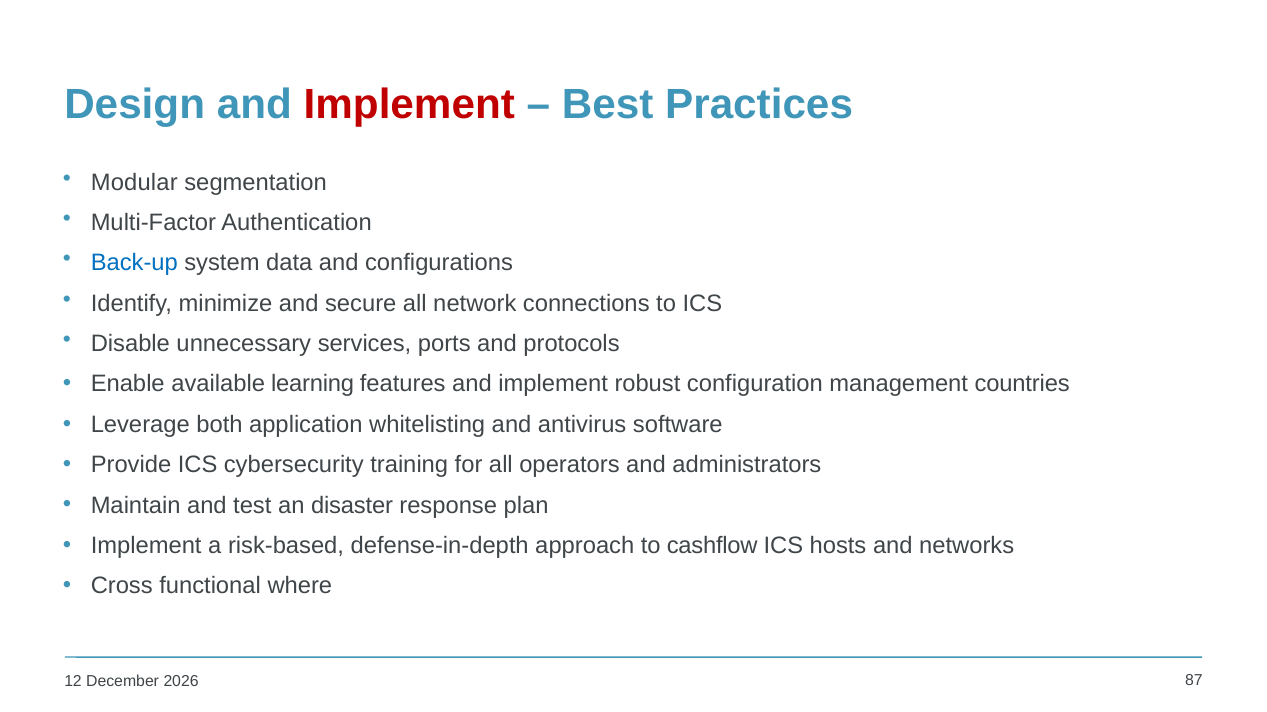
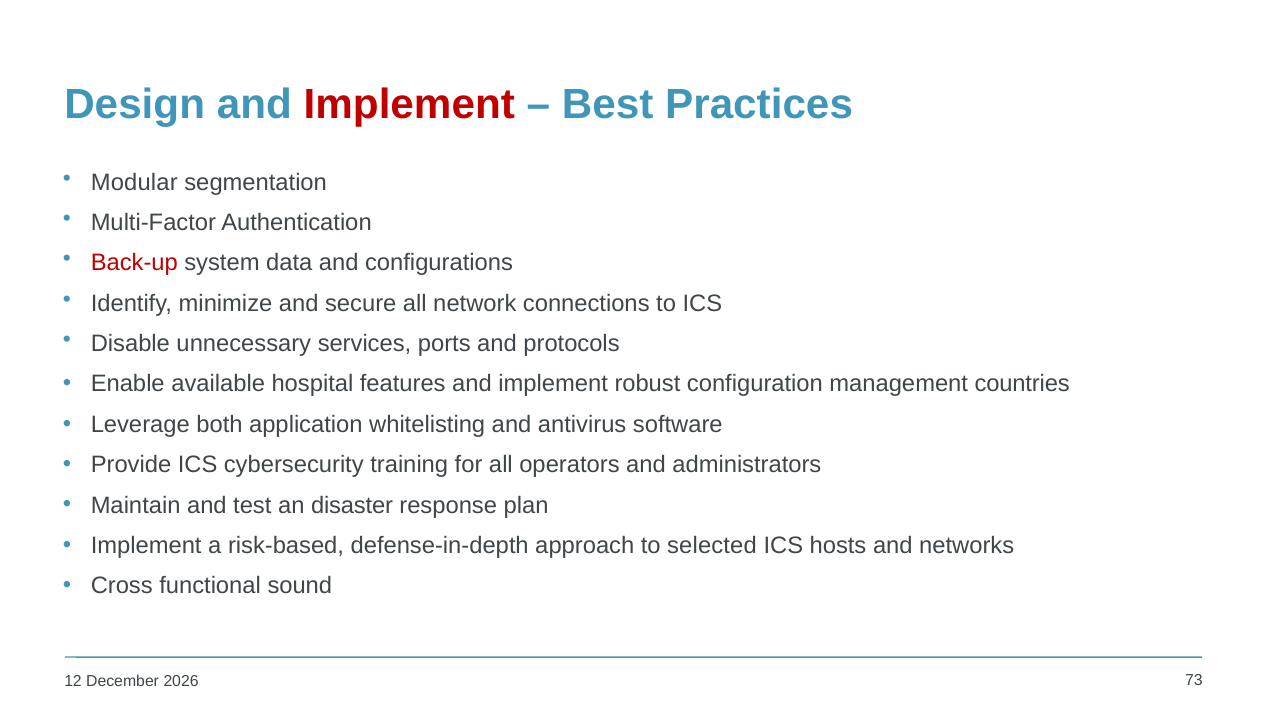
Back-up colour: blue -> red (134, 263)
learning: learning -> hospital (312, 384)
cashflow: cashflow -> selected (712, 546)
where: where -> sound (300, 586)
87: 87 -> 73 (1194, 681)
